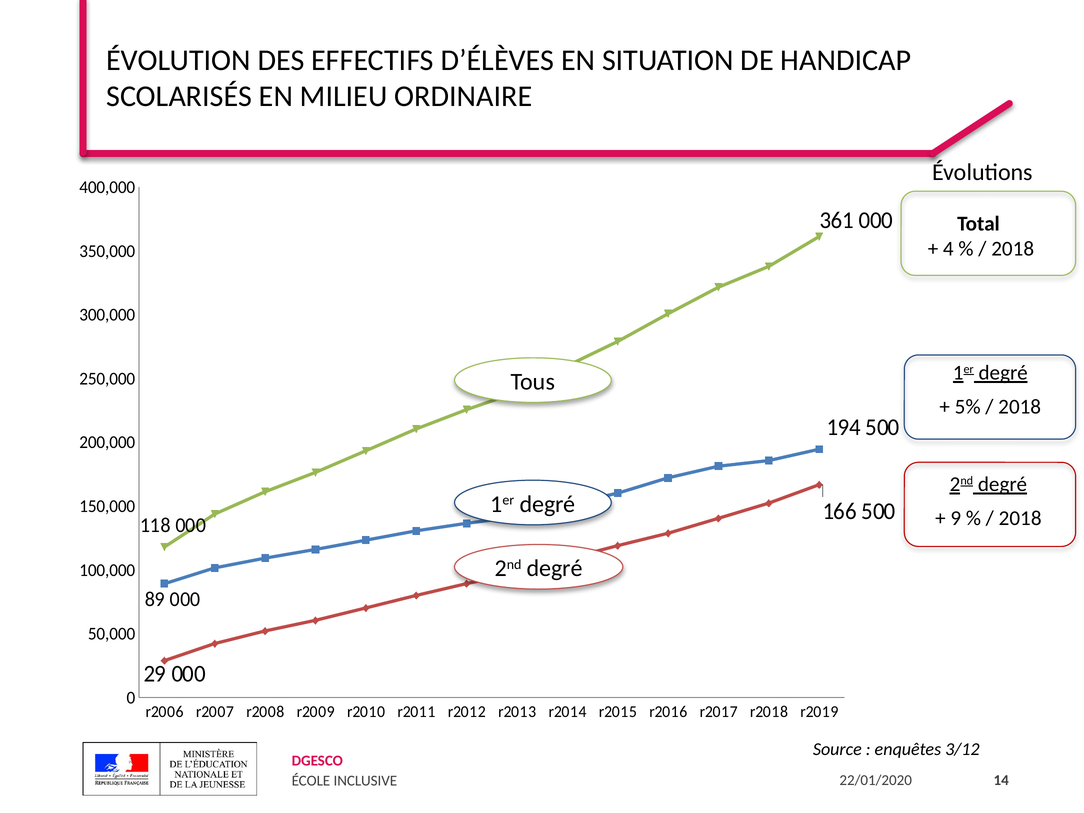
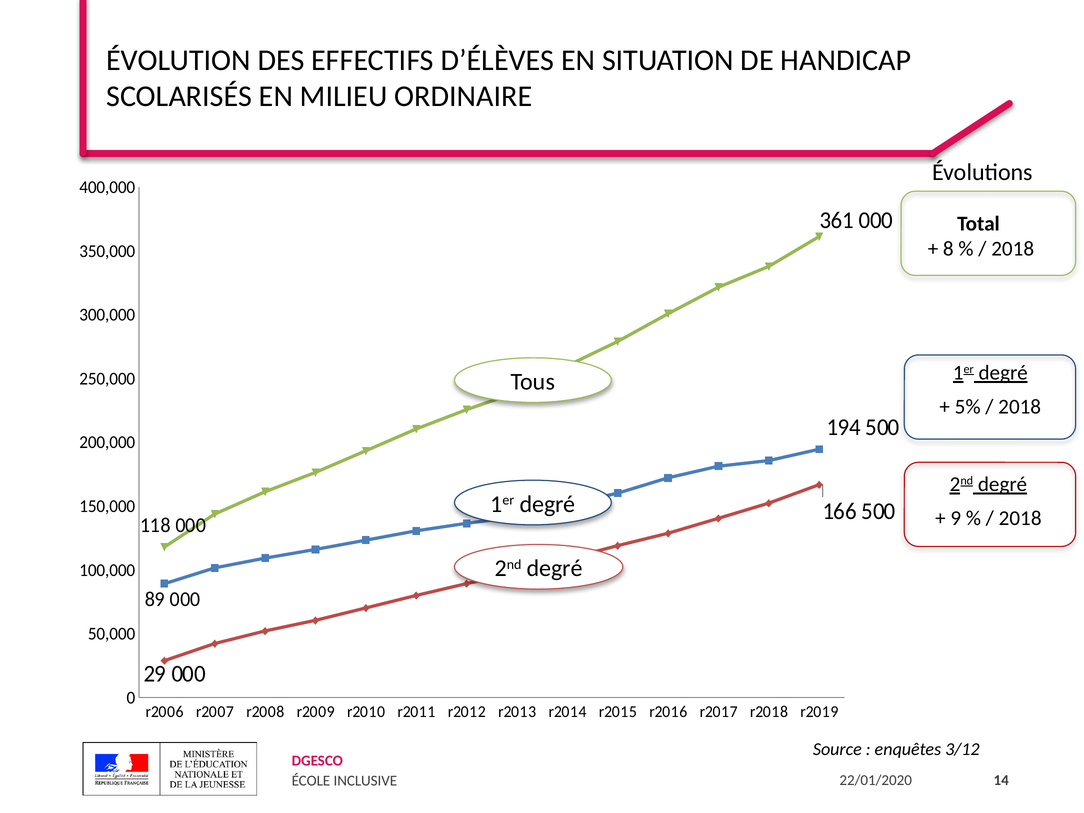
4: 4 -> 8 (948, 249)
